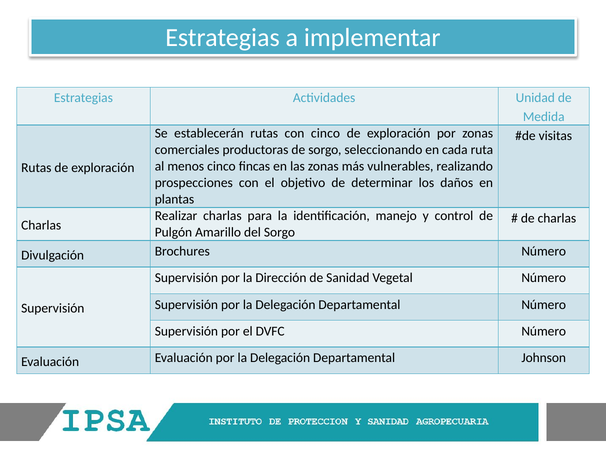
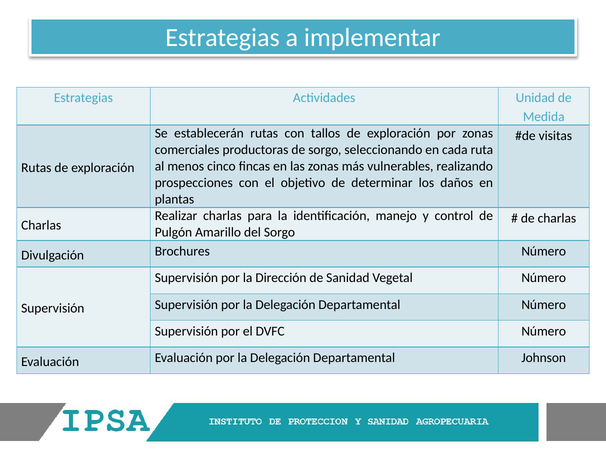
con cinco: cinco -> tallos (326, 133)
